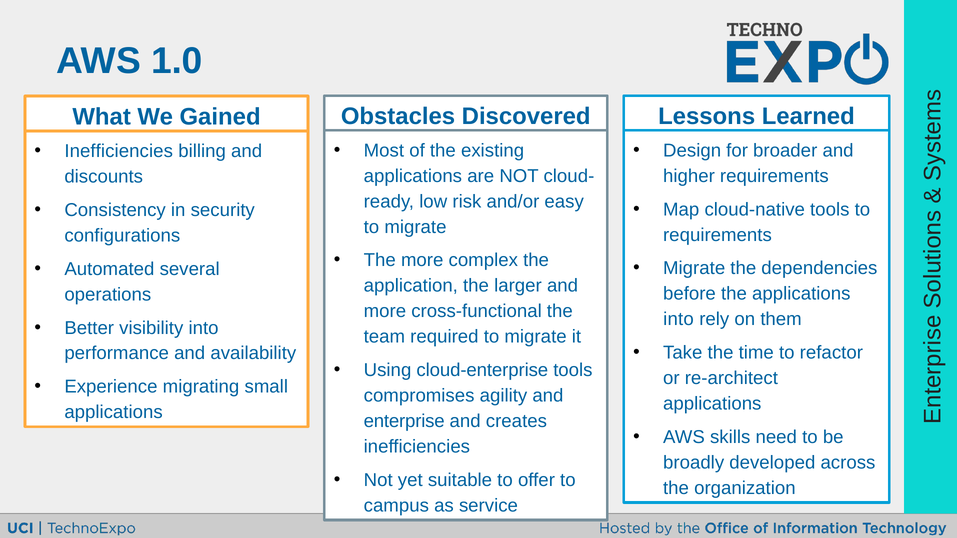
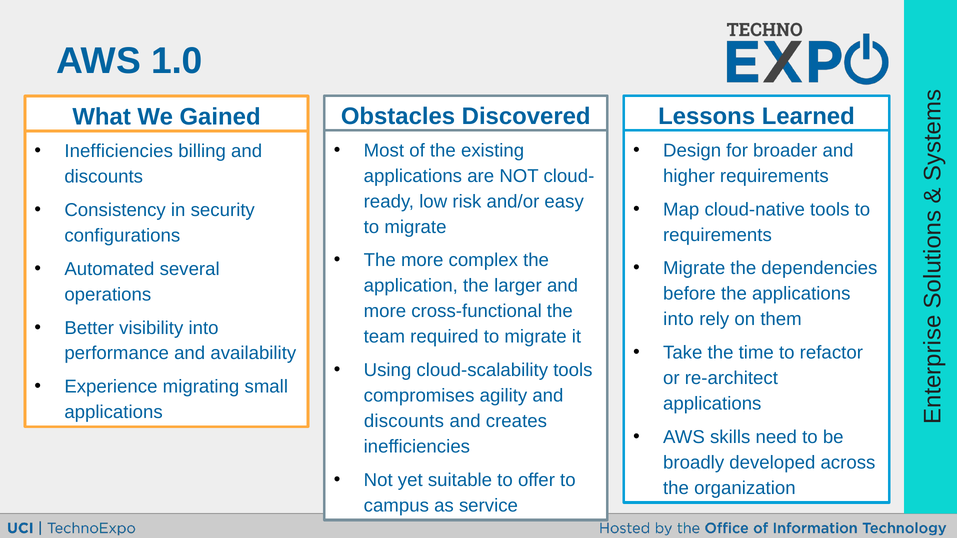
cloud-enterprise: cloud-enterprise -> cloud-scalability (482, 370)
enterprise: enterprise -> discounts (404, 421)
